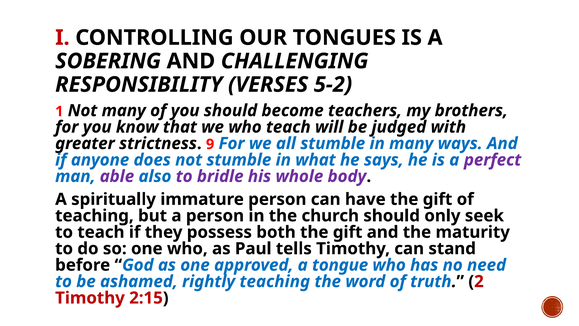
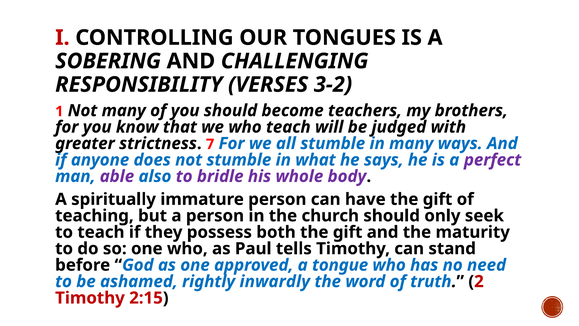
5-2: 5-2 -> 3-2 (333, 85)
9: 9 -> 7 (210, 144)
rightly teaching: teaching -> inwardly (275, 281)
